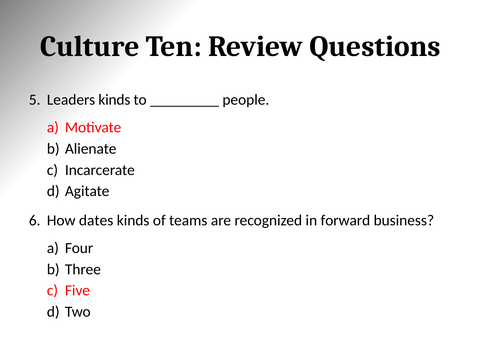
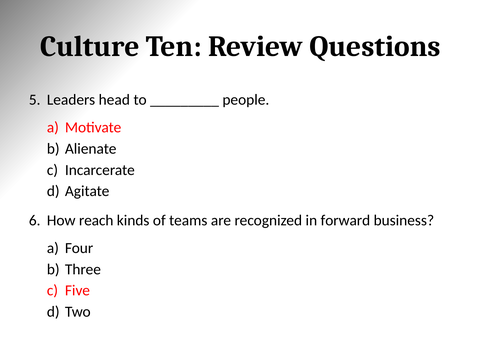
Leaders kinds: kinds -> head (114, 100)
dates: dates -> reach (96, 220)
